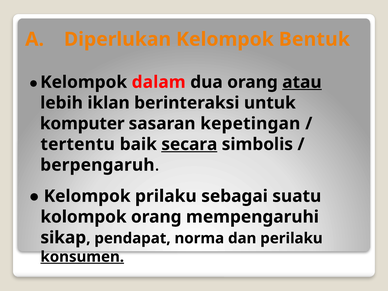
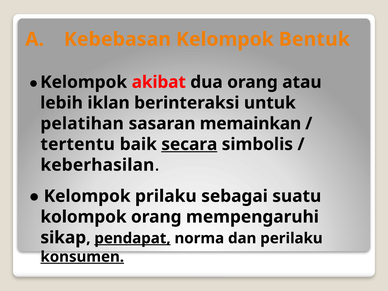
Diperlukan: Diperlukan -> Kebebasan (117, 39)
dalam: dalam -> akibat (159, 82)
atau underline: present -> none (302, 82)
komputer: komputer -> pelatihan (82, 124)
kepetingan: kepetingan -> memainkan (250, 124)
berpengaruh: berpengaruh -> keberhasilan (97, 165)
pendapat underline: none -> present (132, 238)
